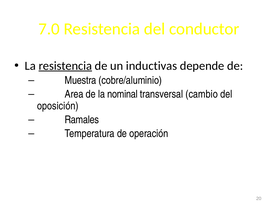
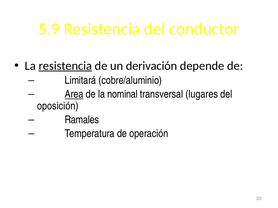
7.0: 7.0 -> 5.9 (49, 29)
inductivas: inductivas -> derivación (152, 66)
Muestra: Muestra -> Limitará (80, 81)
Area underline: none -> present (74, 94)
cambio: cambio -> lugares (202, 94)
